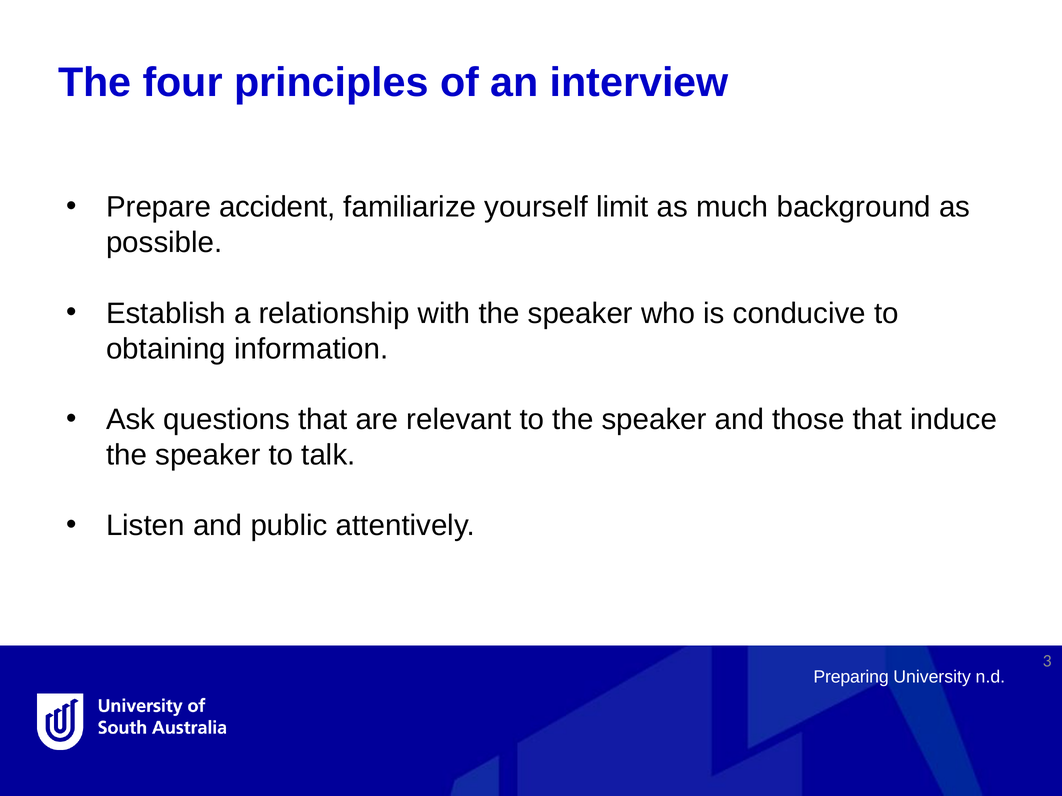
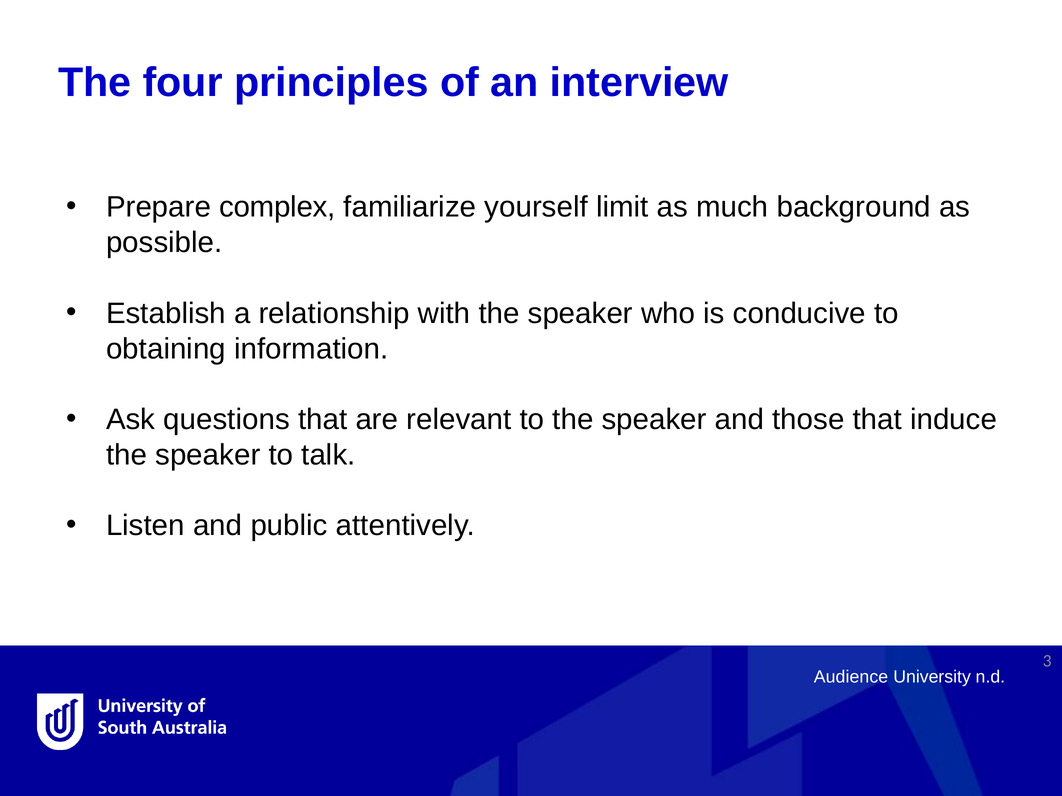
accident: accident -> complex (277, 207)
Preparing: Preparing -> Audience (851, 677)
